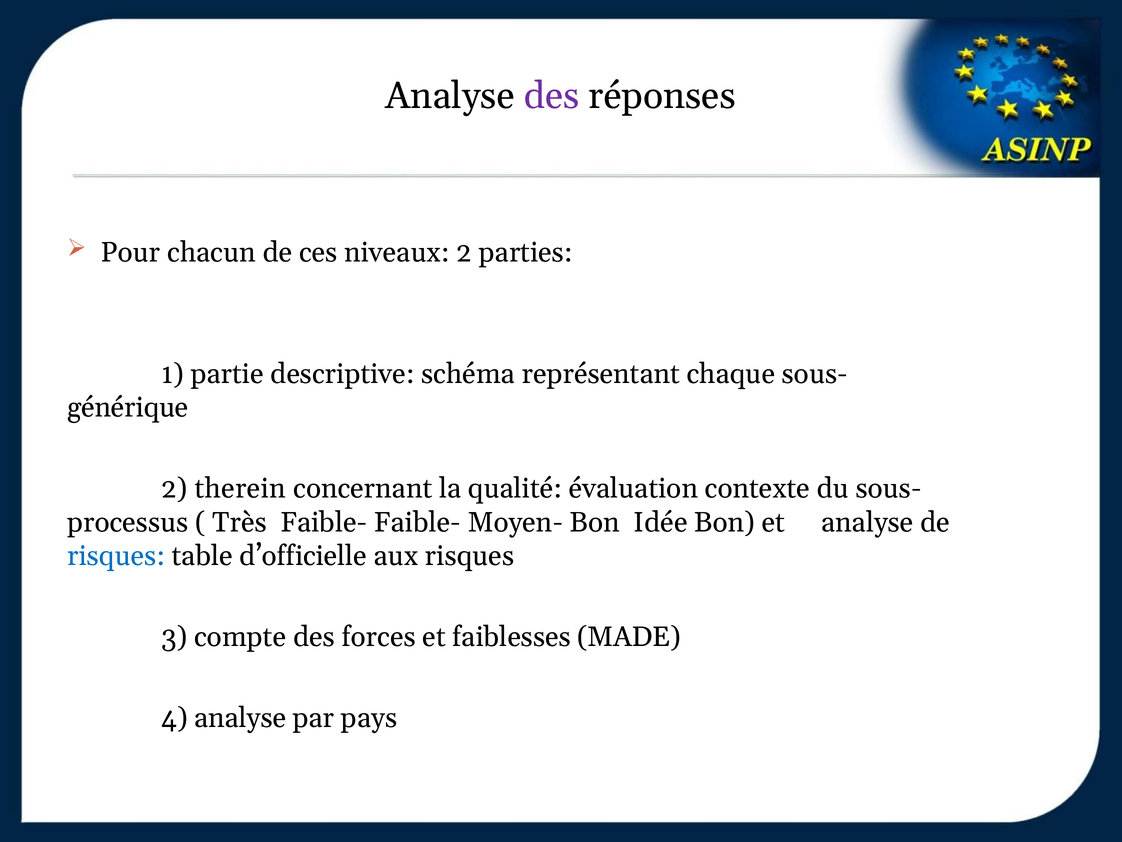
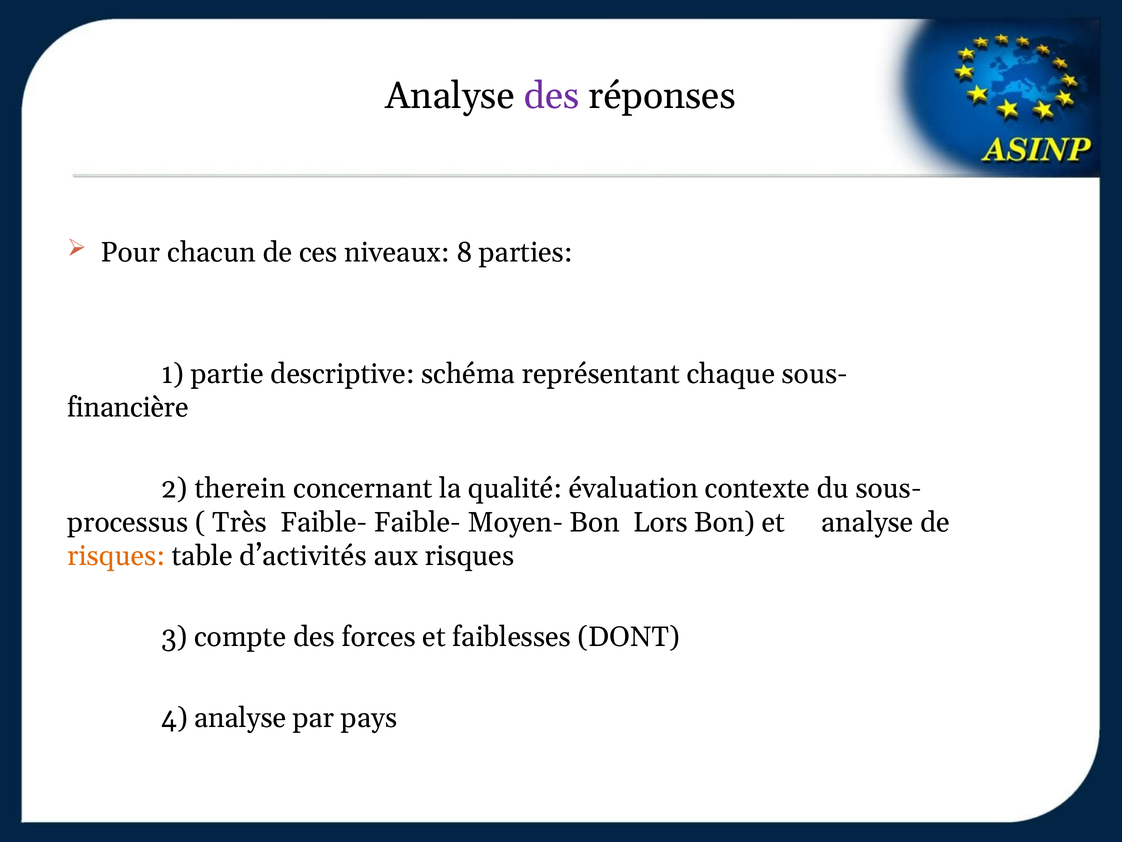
niveaux 2: 2 -> 8 (464, 252)
générique: générique -> financière (128, 407)
Idée: Idée -> Lors (661, 522)
risques colour: blue -> orange (116, 556)
d’officielle: d’officielle -> d’activités (303, 556)
MADE: MADE -> DONT (629, 637)
